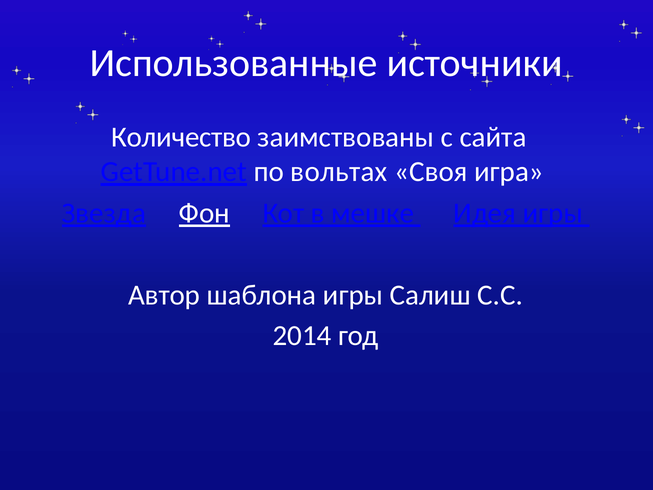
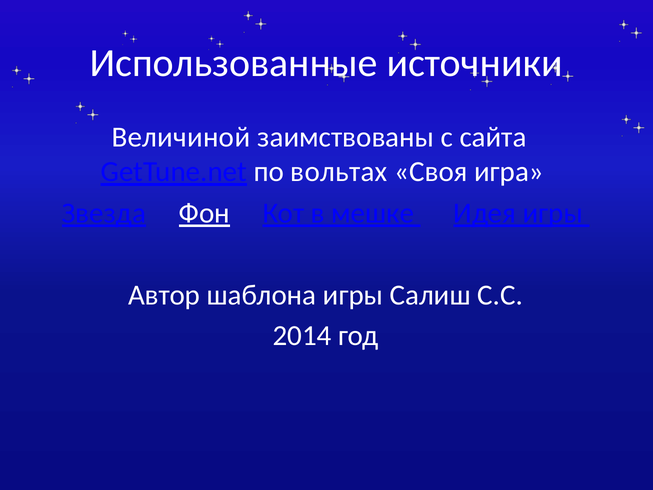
Количество: Количество -> Величиной (181, 137)
